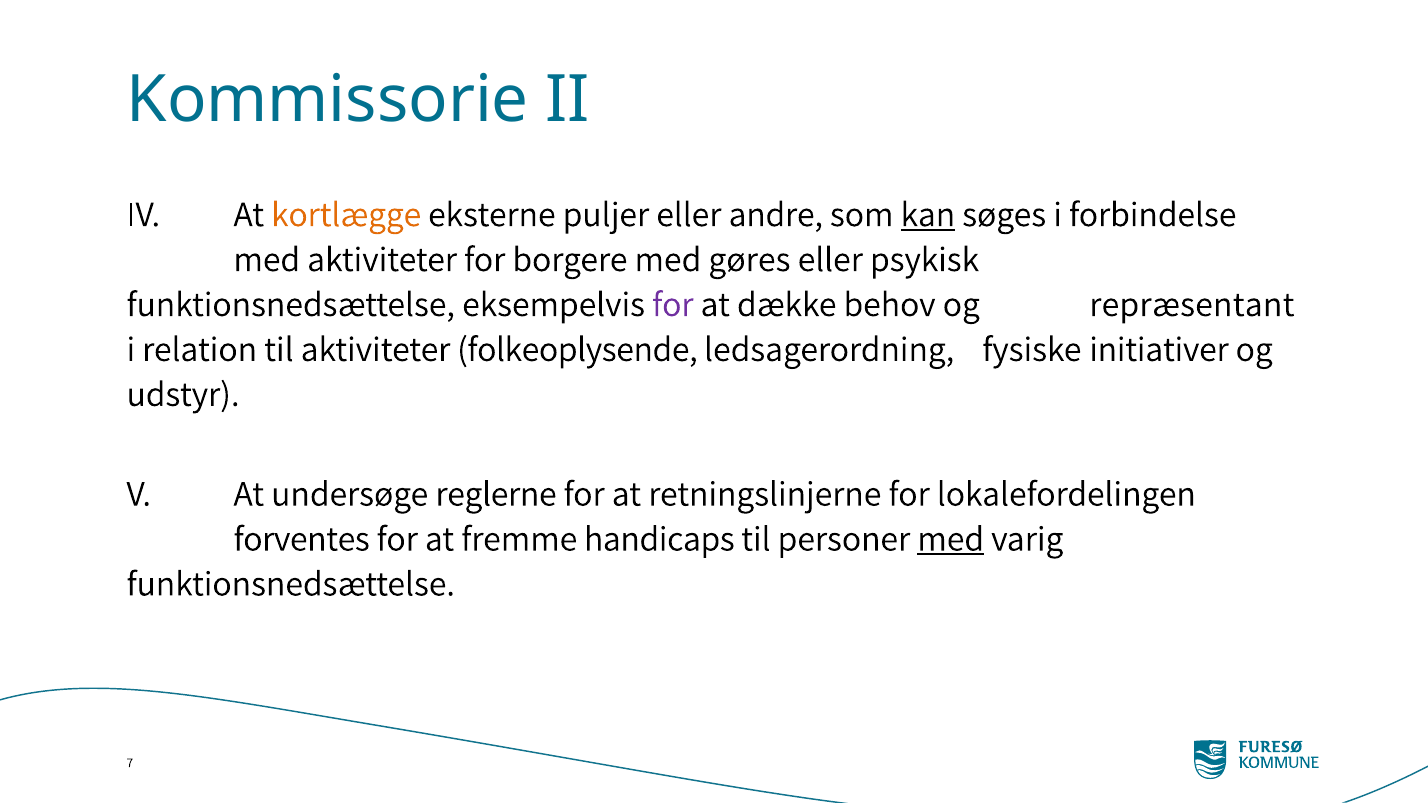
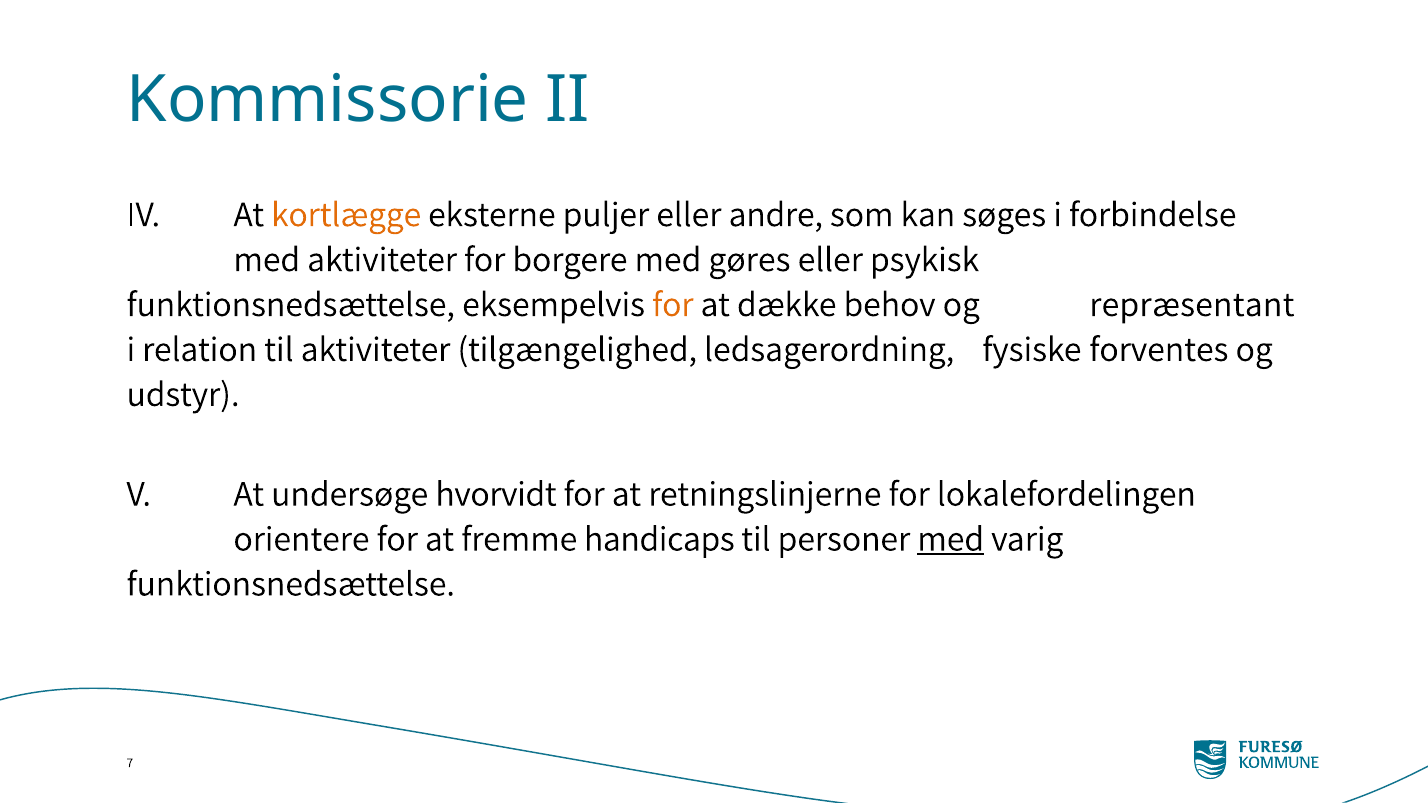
kan underline: present -> none (928, 214)
for colour: purple -> orange (673, 304)
folkeoplysende: folkeoplysende -> tilgængelighed (577, 349)
initiativer: initiativer -> forventes (1159, 349)
reglerne: reglerne -> hvorvidt (496, 494)
forventes: forventes -> orientere (301, 539)
